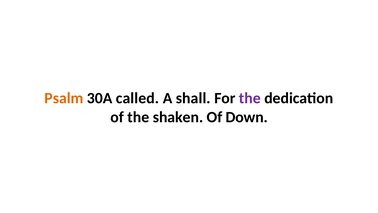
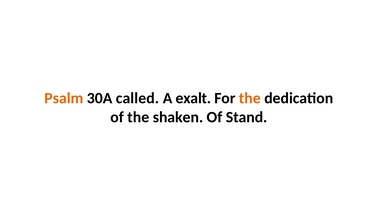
shall: shall -> exalt (193, 98)
the colour: purple -> orange (250, 98)
Down: Down -> Stand (247, 117)
